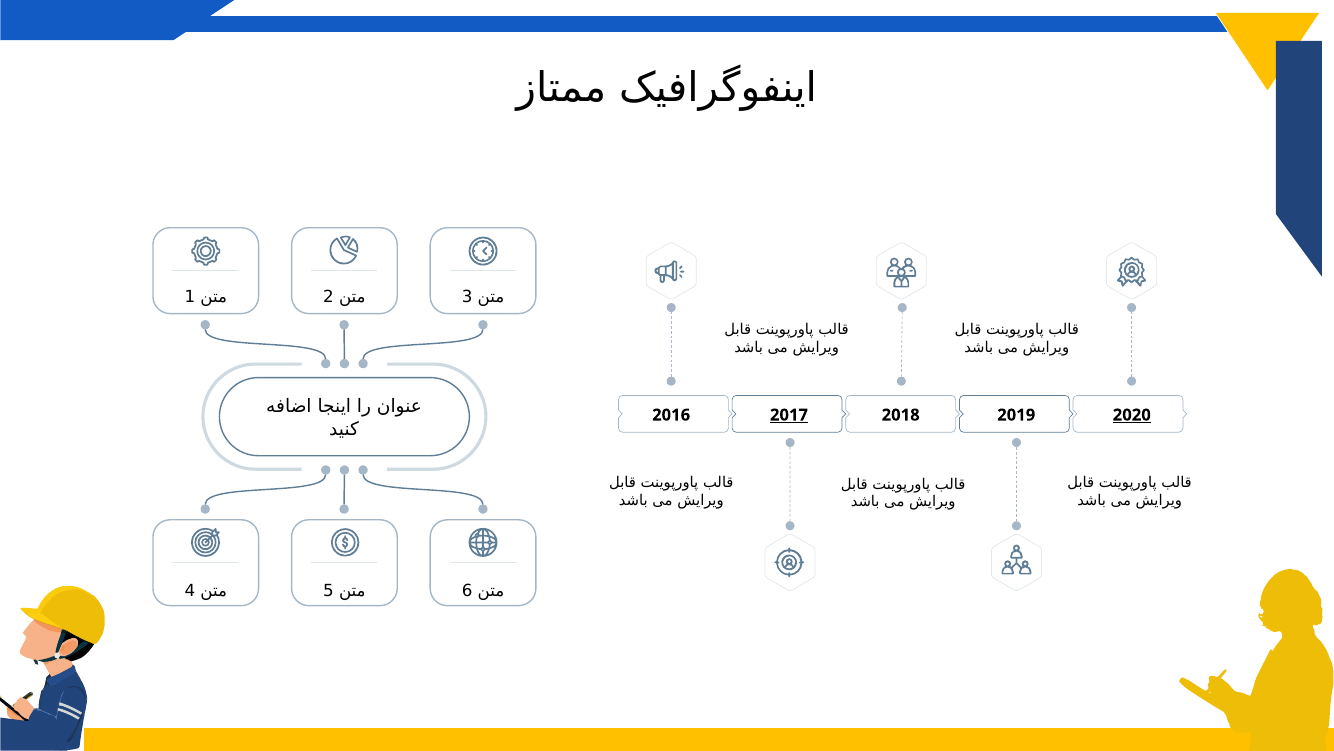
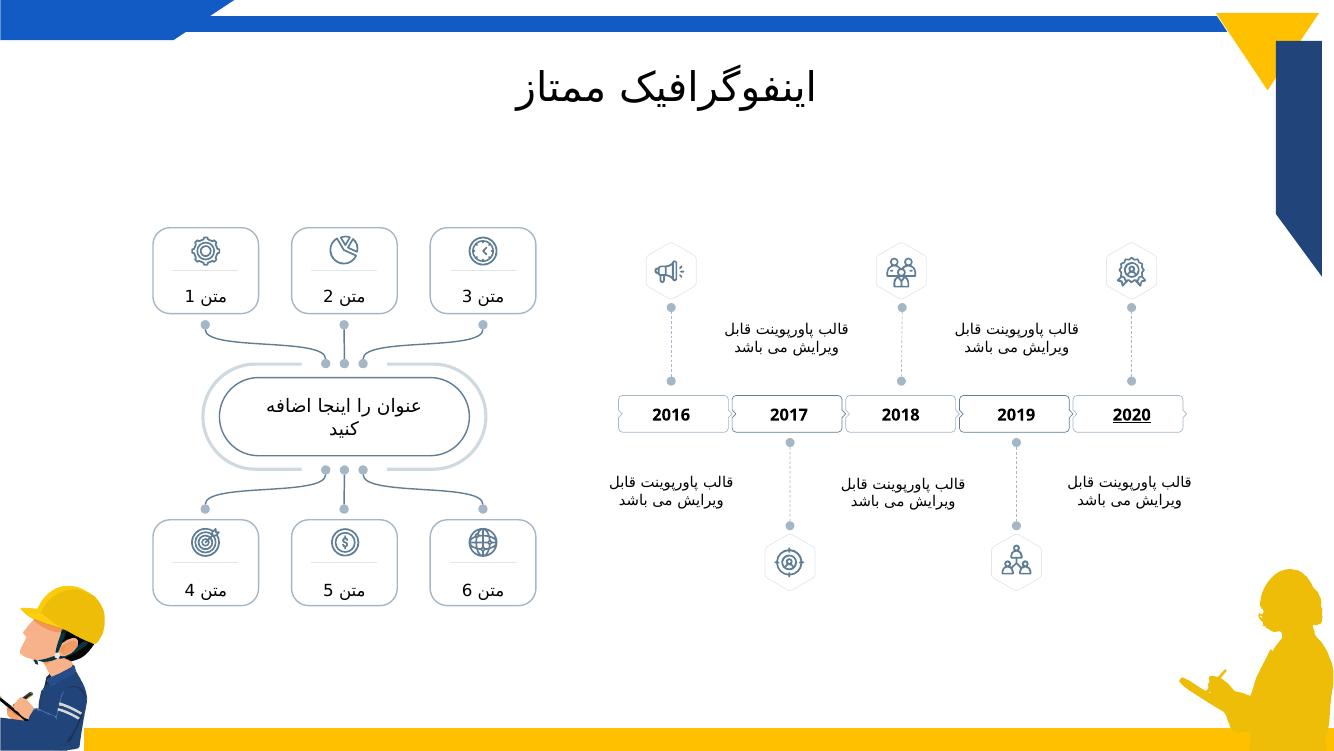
2017 underline: present -> none (789, 415)
